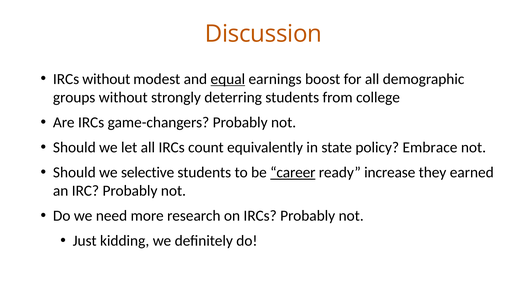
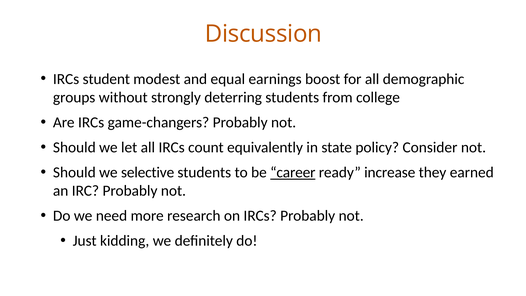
IRCs without: without -> student (106, 79)
equal underline: present -> none (228, 79)
Embrace: Embrace -> Consider (430, 147)
